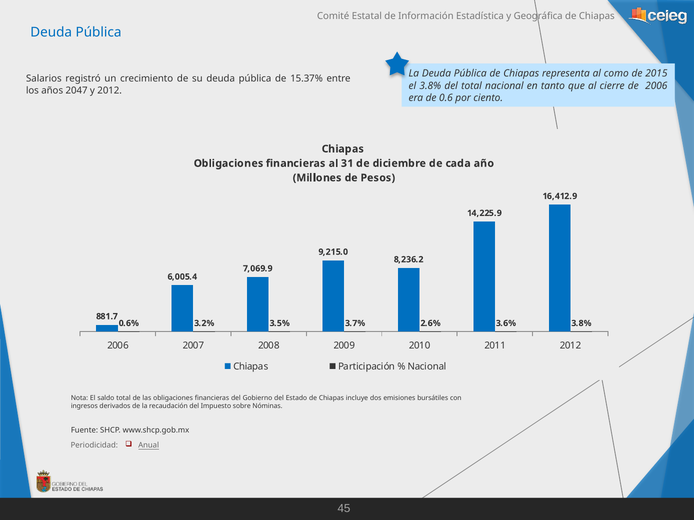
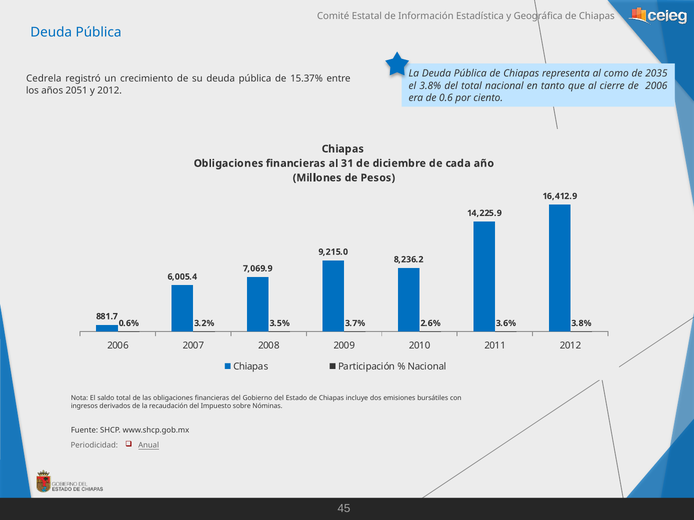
2015: 2015 -> 2035 (656, 74)
Salarios: Salarios -> Cedrela (44, 79)
2047: 2047 -> 2051 (77, 90)
